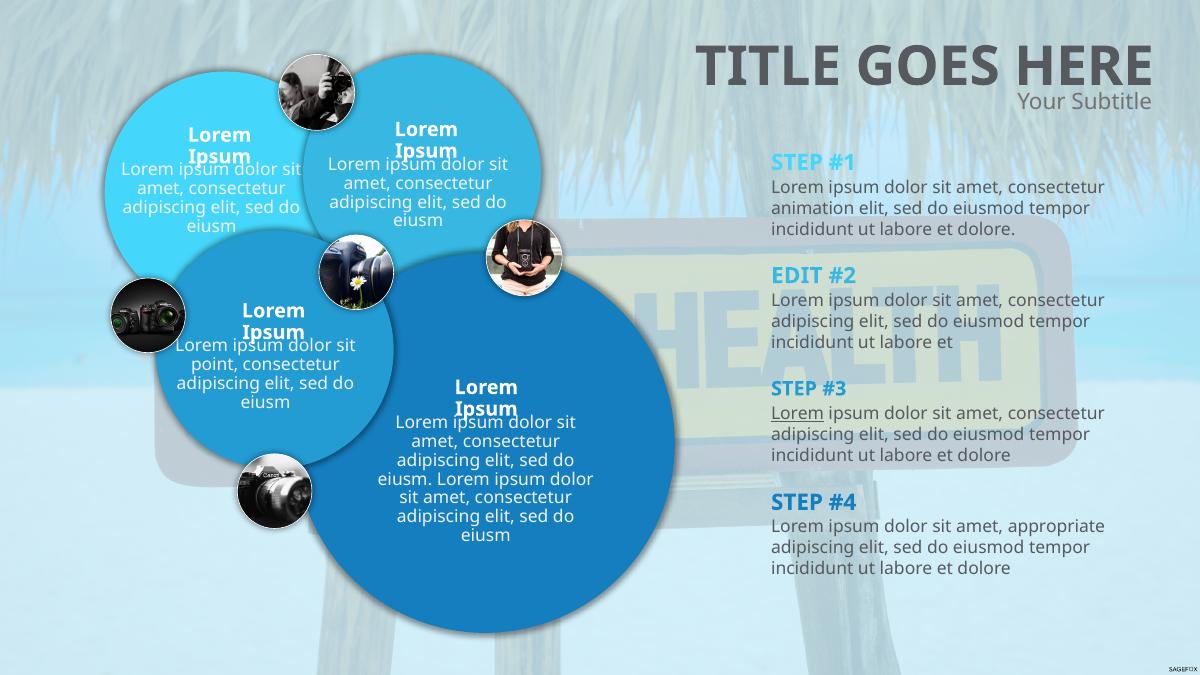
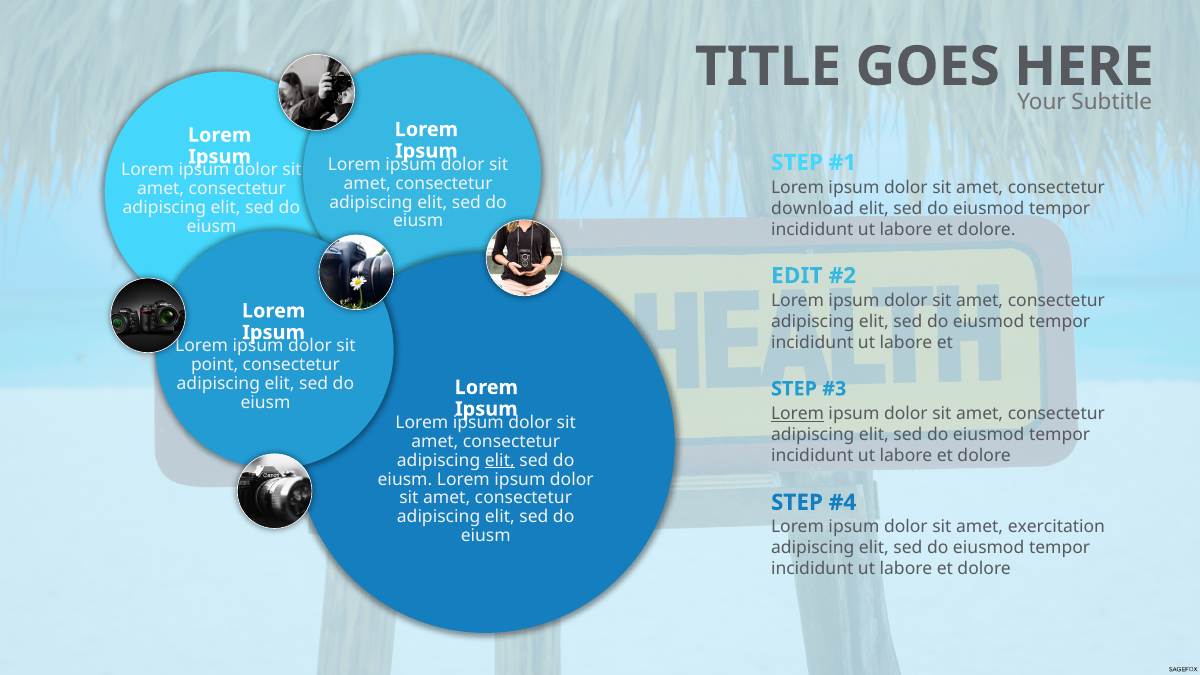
animation: animation -> download (813, 208)
elit underline: none -> present (500, 460)
appropriate: appropriate -> exercitation (1056, 527)
